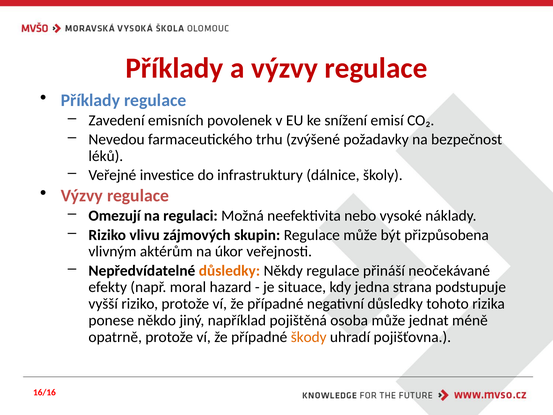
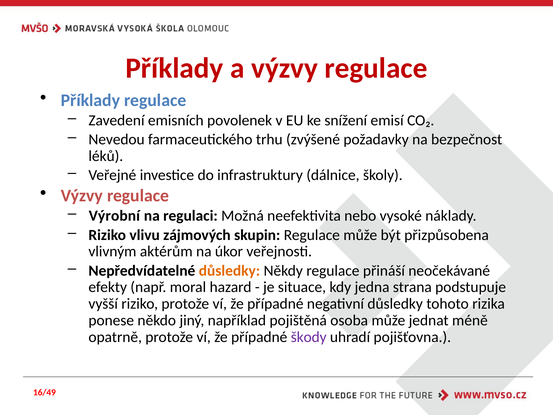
Omezují: Omezují -> Výrobní (114, 216)
škody colour: orange -> purple (309, 337)
16/16: 16/16 -> 16/49 (44, 392)
